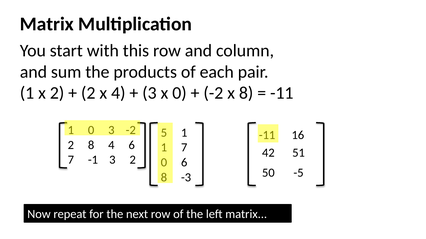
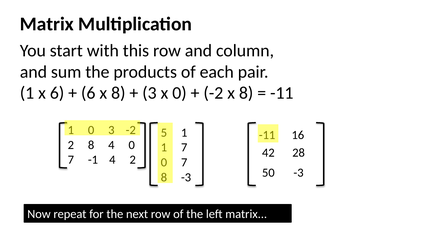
x 2: 2 -> 6 (57, 93)
2: 2 -> 6 (88, 93)
4: 4 -> 8 (118, 93)
4 6: 6 -> 0 (132, 145)
51: 51 -> 28 (299, 153)
-1 3: 3 -> 4 (112, 160)
6: 6 -> 7 (184, 163)
50 -5: -5 -> -3 (299, 173)
